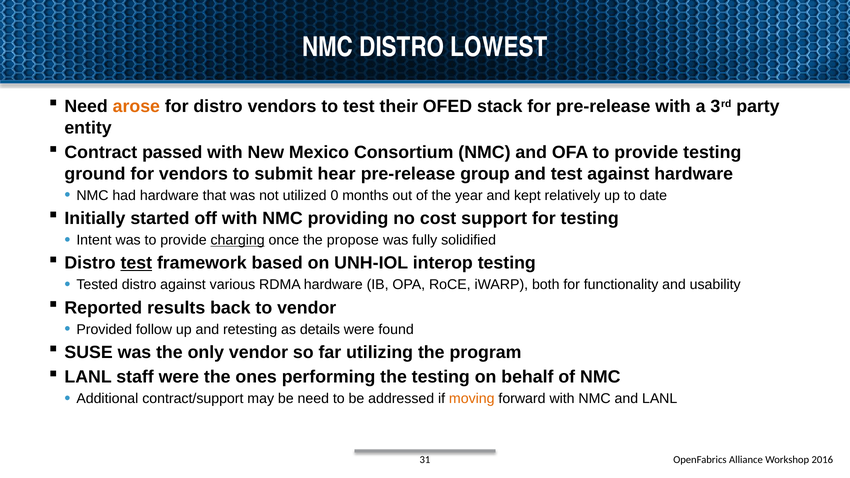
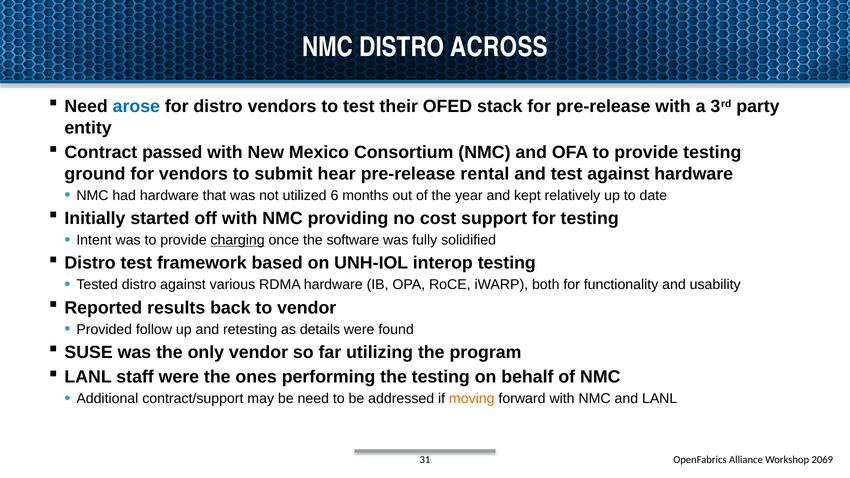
LOWEST: LOWEST -> ACROSS (499, 47)
arose colour: orange -> blue (136, 107)
group: group -> rental (485, 174)
0: 0 -> 6 (334, 196)
propose: propose -> software (353, 240)
test underline: present -> none (136, 263)
2016: 2016 -> 2069 (822, 460)
